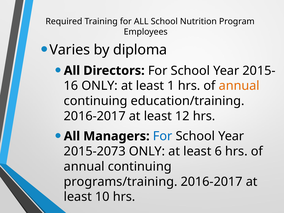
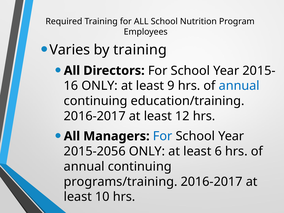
by diploma: diploma -> training (140, 50)
1: 1 -> 9 (171, 86)
annual colour: orange -> blue (239, 86)
2015-2073: 2015-2073 -> 2015-2056 (95, 151)
